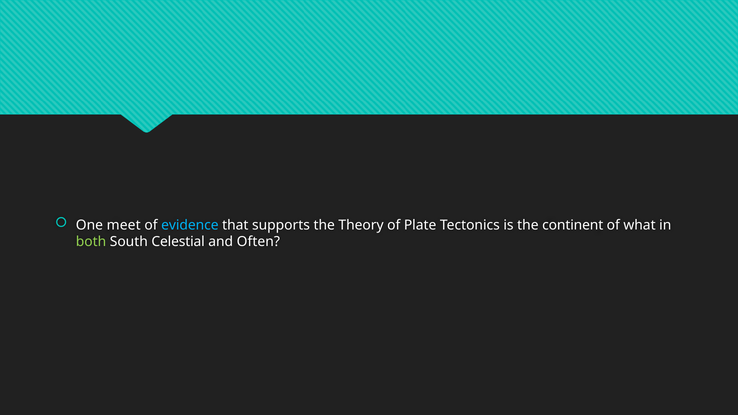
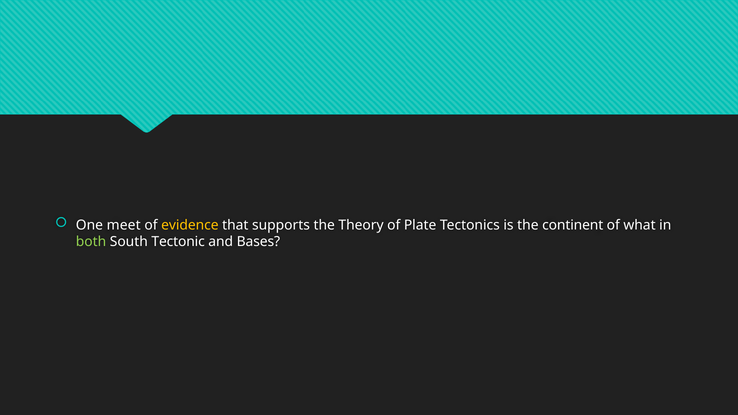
evidence colour: light blue -> yellow (190, 225)
Celestial: Celestial -> Tectonic (178, 242)
Often: Often -> Bases (258, 242)
